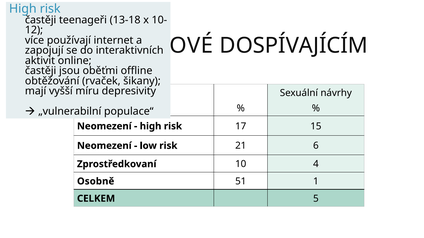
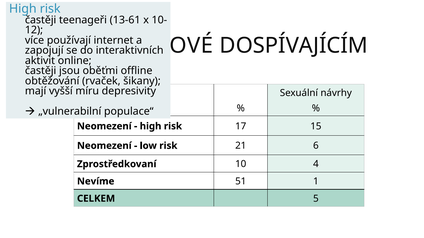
13-18: 13-18 -> 13-61 (125, 20)
Osobně: Osobně -> Nevíme (96, 182)
